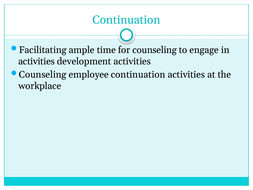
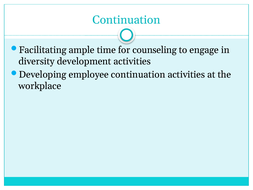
activities: activities -> diversity (37, 61)
Counseling: Counseling -> Developing (43, 75)
